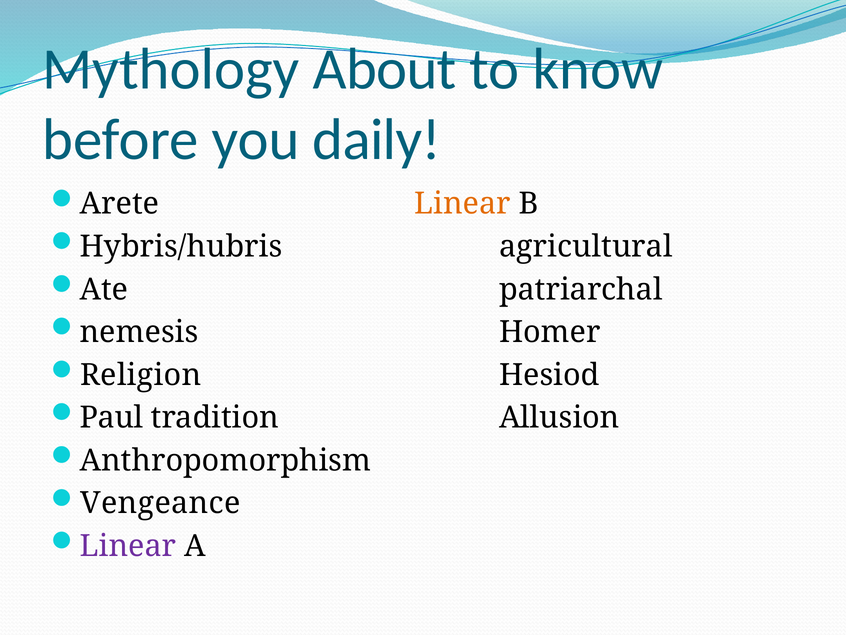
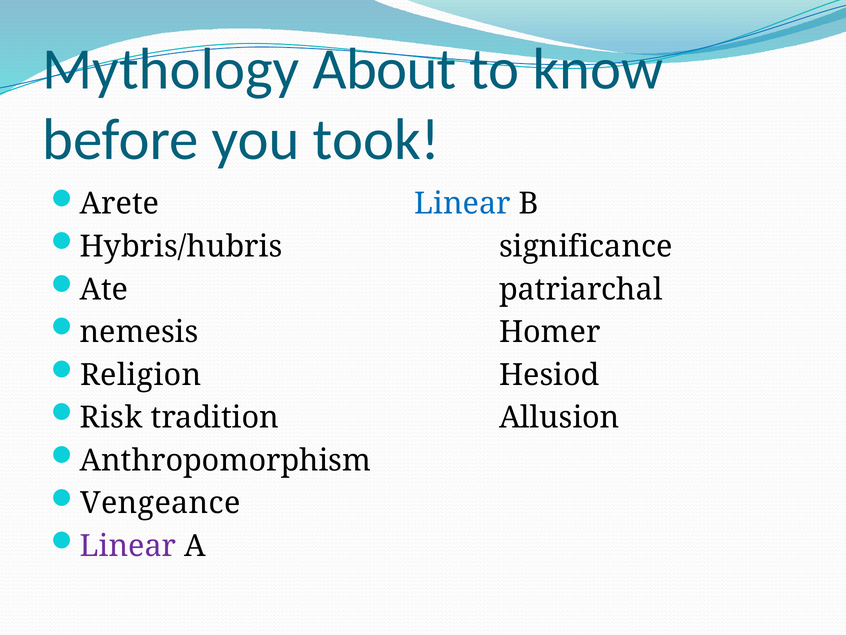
daily: daily -> took (376, 140)
Linear colour: orange -> blue (463, 204)
agricultural: agricultural -> significance (586, 246)
Paul: Paul -> Risk (111, 417)
